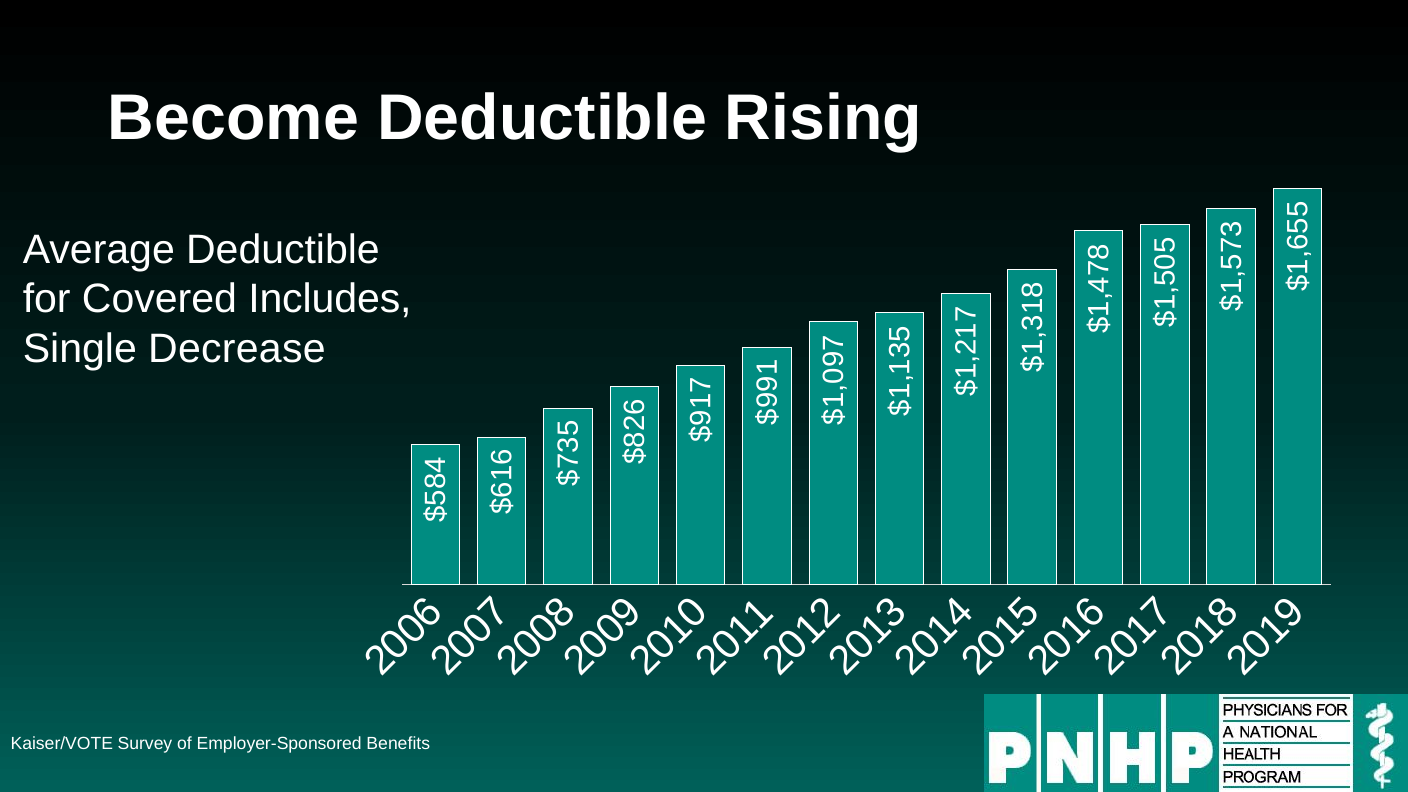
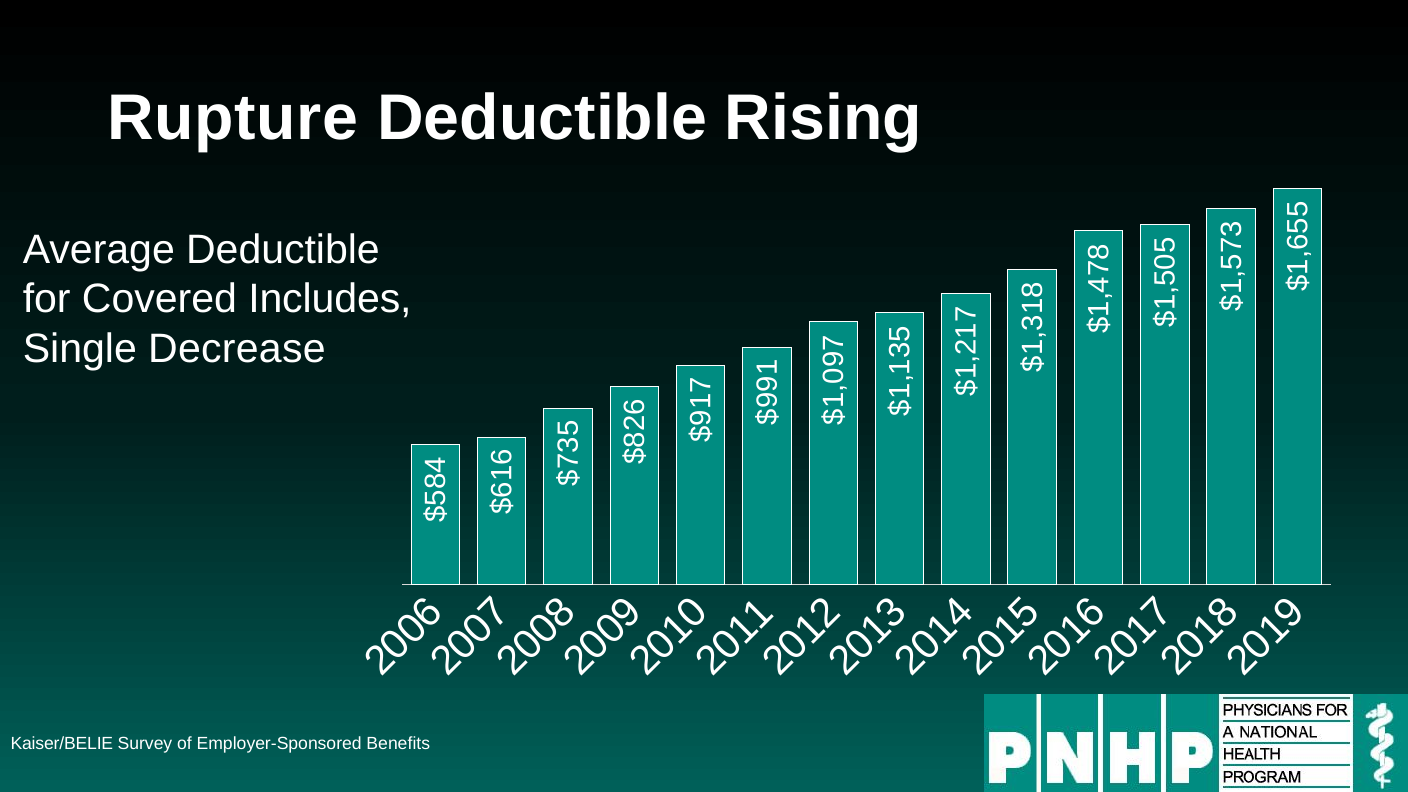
Become: Become -> Rupture (233, 118)
Kaiser/VOTE: Kaiser/VOTE -> Kaiser/BELIE (62, 743)
